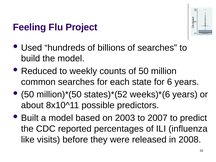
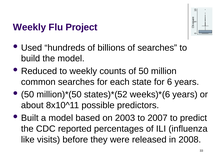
Feeling: Feeling -> Weekly (29, 27)
